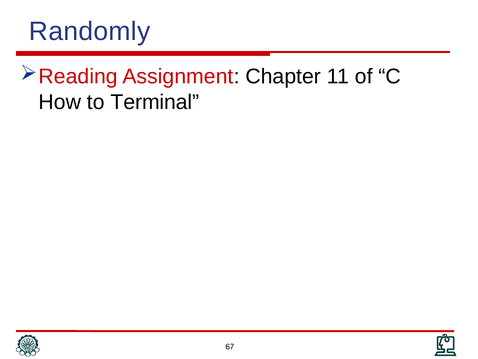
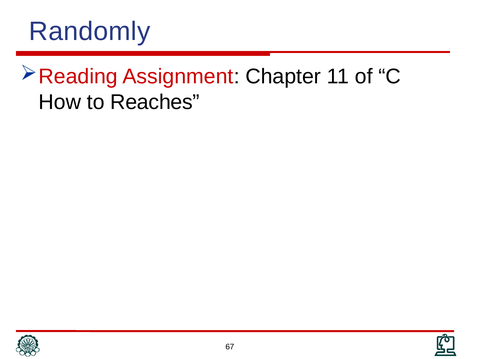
Terminal: Terminal -> Reaches (155, 102)
